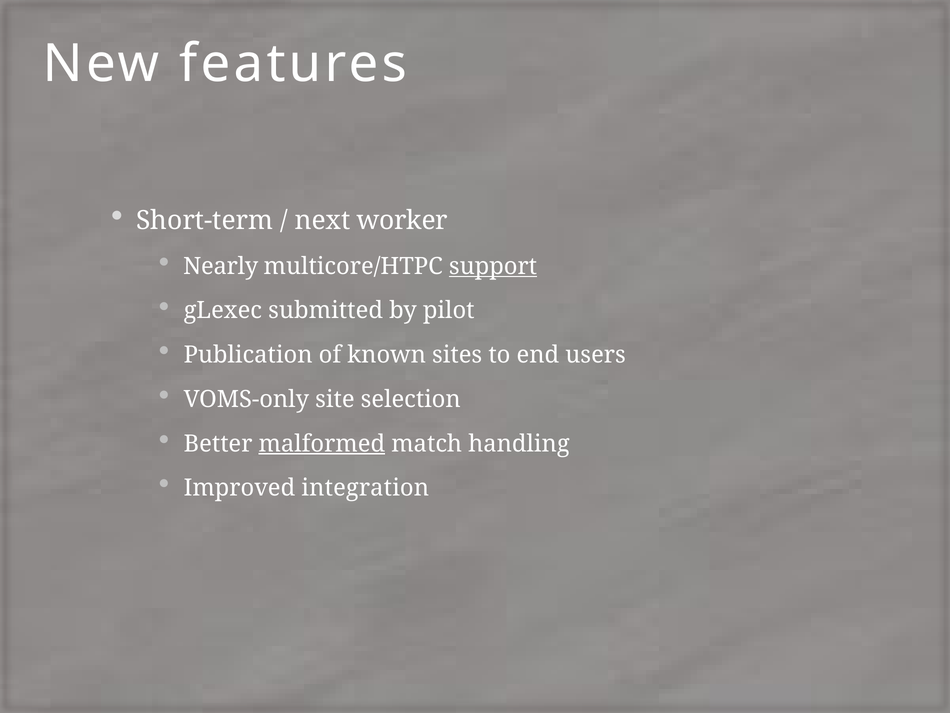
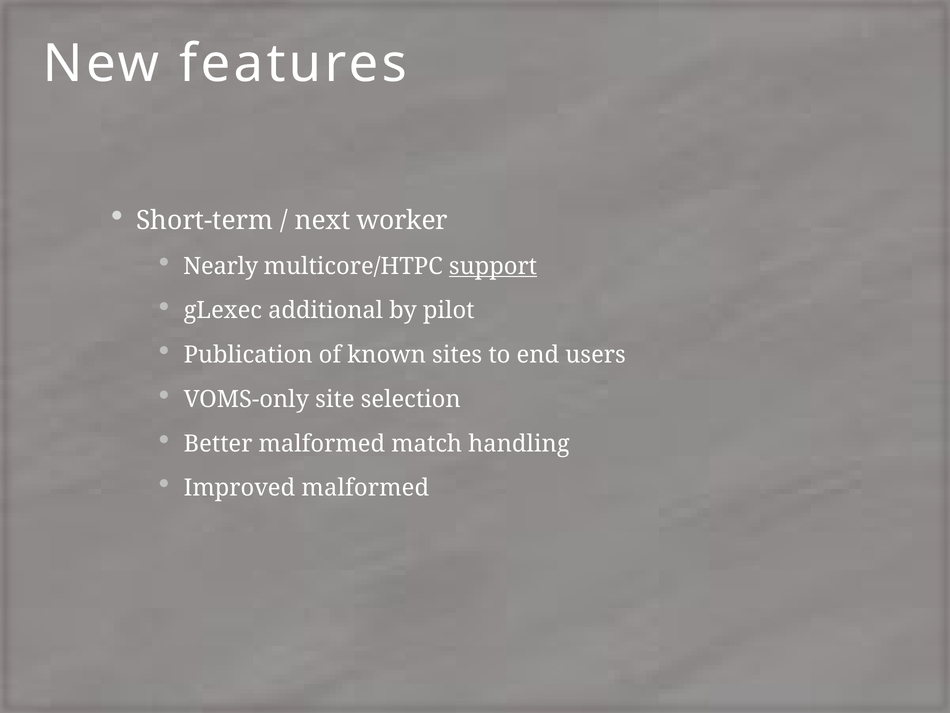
submitted: submitted -> additional (326, 310)
malformed underline: present -> none (322, 443)
Improved integration: integration -> malformed (365, 488)
